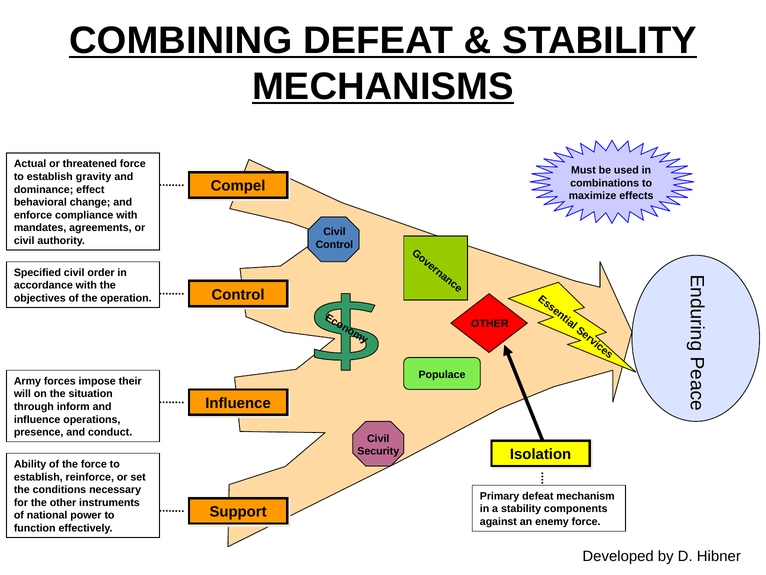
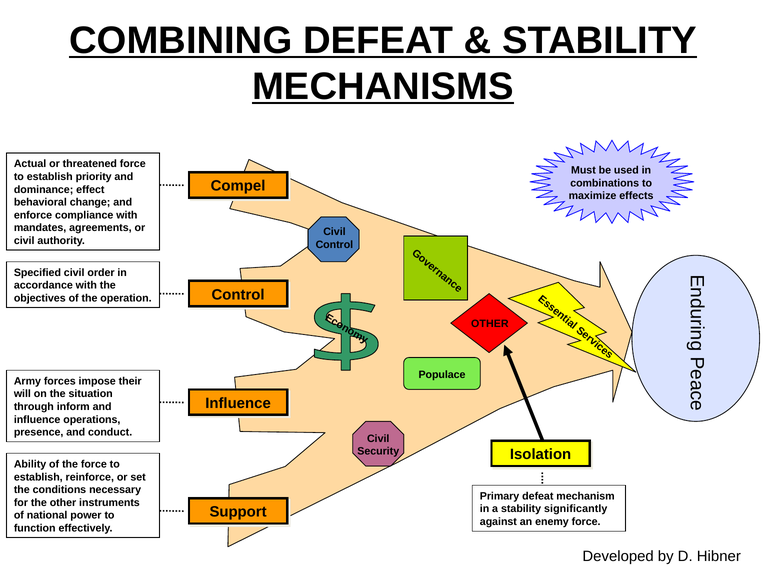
gravity: gravity -> priority (94, 177)
components: components -> significantly (576, 509)
